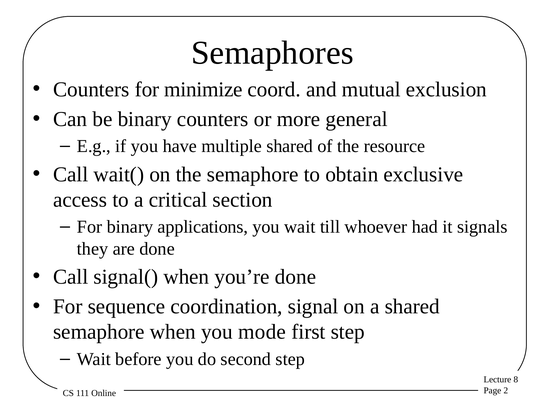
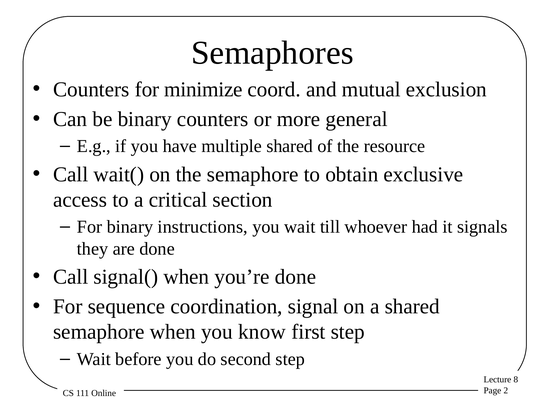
applications: applications -> instructions (203, 227)
mode: mode -> know (262, 332)
